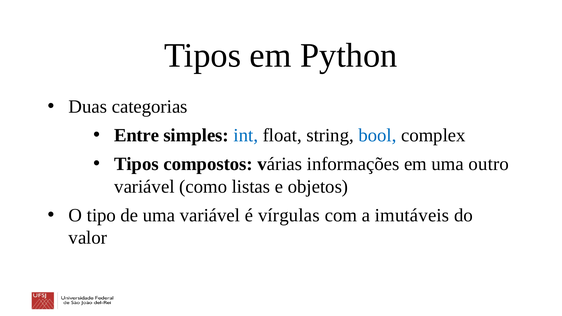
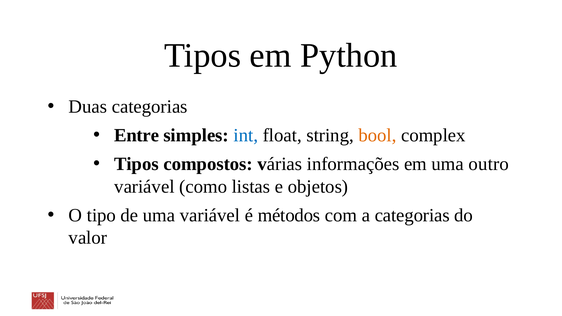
bool colour: blue -> orange (377, 135)
vírgulas: vírgulas -> métodos (289, 215)
a imutáveis: imutáveis -> categorias (412, 215)
